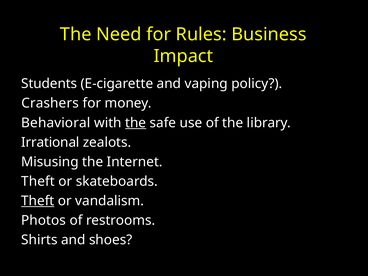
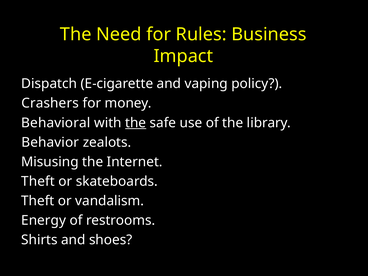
Students: Students -> Dispatch (49, 84)
Irrational: Irrational -> Behavior (50, 142)
Theft underline: present -> none (38, 201)
Photos: Photos -> Energy (44, 220)
